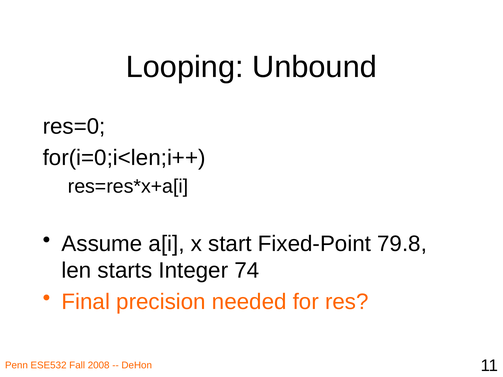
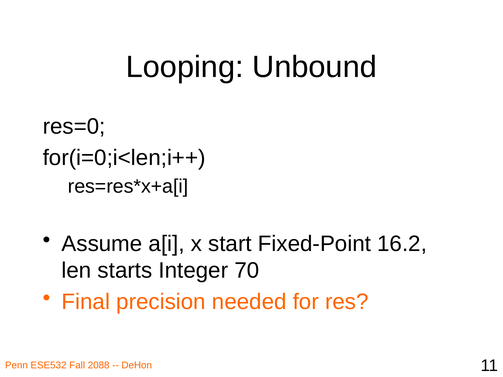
79.8: 79.8 -> 16.2 (402, 244)
74: 74 -> 70 (247, 271)
2008: 2008 -> 2088 (99, 365)
